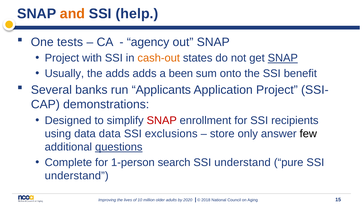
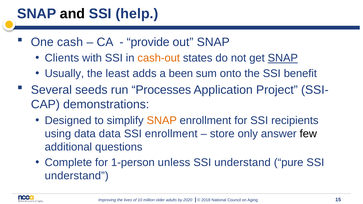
and colour: orange -> black (72, 14)
tests: tests -> cash (70, 42)
agency: agency -> provide (148, 42)
Project: Project -> Clients (62, 58)
the adds: adds -> least (117, 74)
banks: banks -> seeds (91, 90)
Applicants: Applicants -> Processes (161, 90)
SNAP colour: red -> orange (162, 121)
SSI exclusions: exclusions -> enrollment (171, 134)
questions underline: present -> none (119, 147)
search: search -> unless (174, 163)
